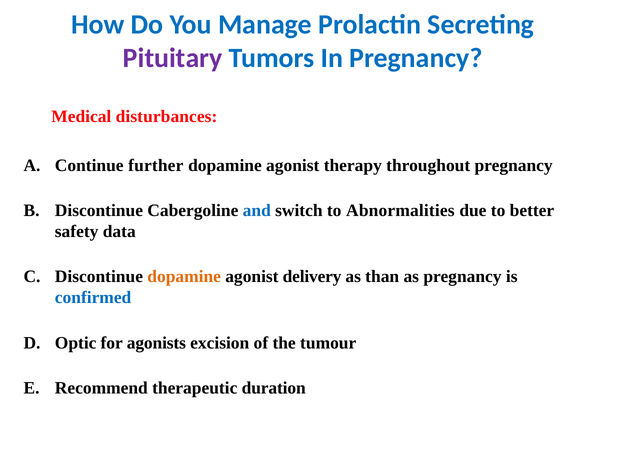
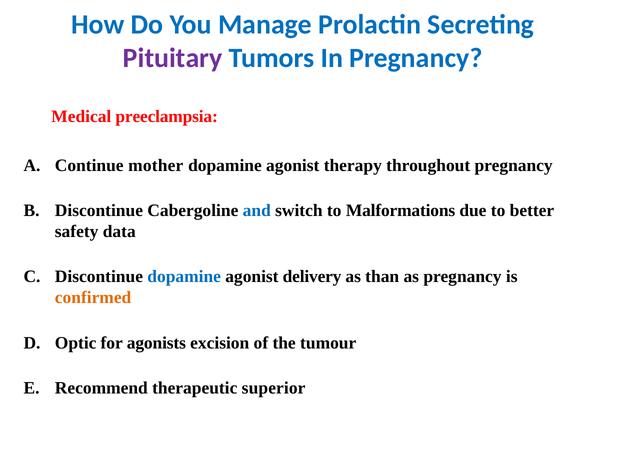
disturbances: disturbances -> preeclampsia (167, 117)
further: further -> mother (156, 165)
Abnormalities: Abnormalities -> Malformations (401, 211)
dopamine colour: orange -> blue (184, 277)
confirmed colour: blue -> orange (93, 298)
duration: duration -> superior (274, 388)
